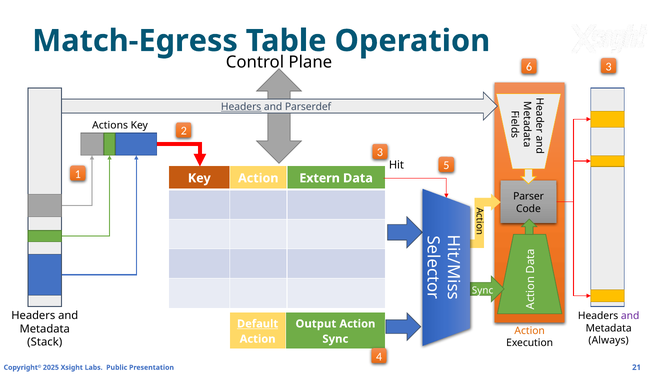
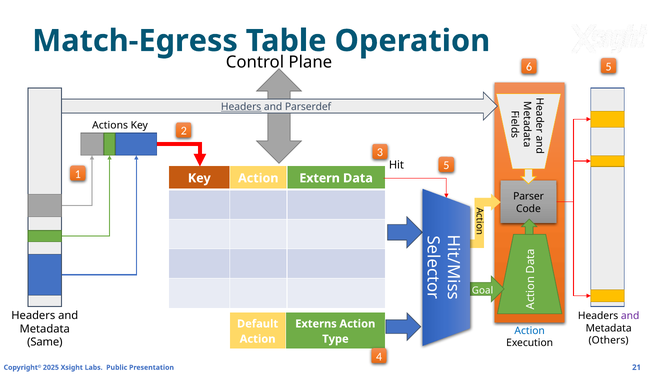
6 3: 3 -> 5 (609, 67)
Sync: Sync -> Goal (483, 290)
Default underline: present -> none (258, 324)
Output: Output -> Externs (316, 324)
Action colour: orange -> blue (530, 331)
Sync: Sync -> Type (335, 339)
Always: Always -> Others (609, 340)
Stack: Stack -> Same (45, 342)
